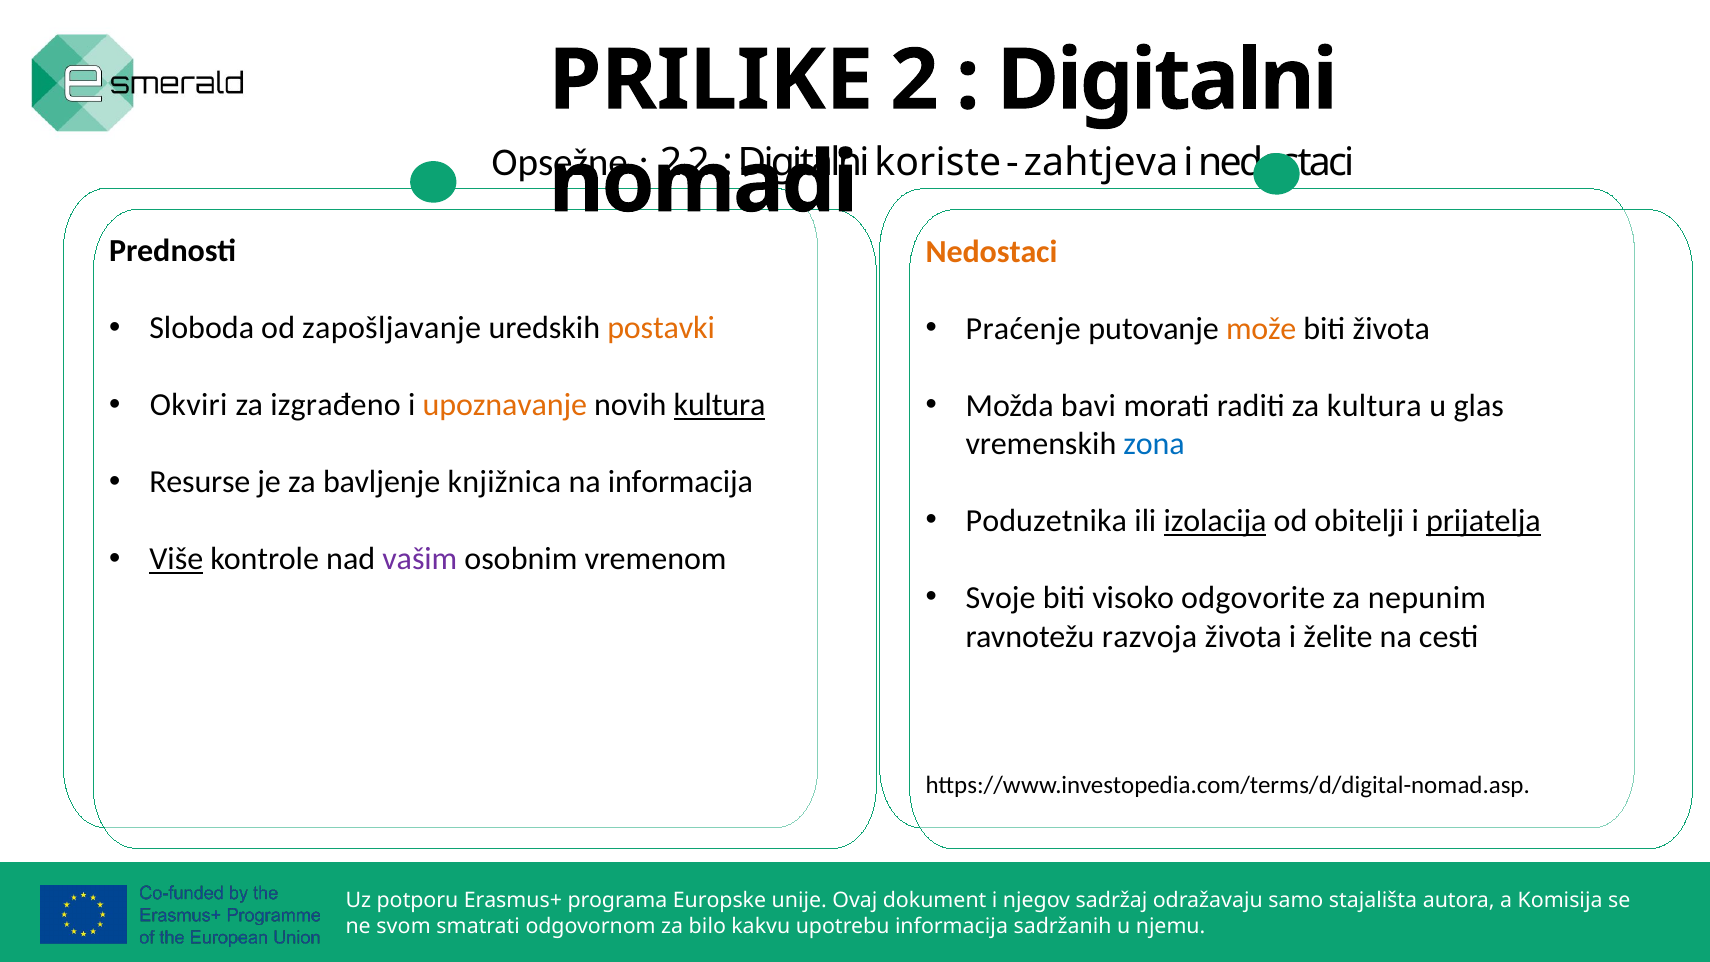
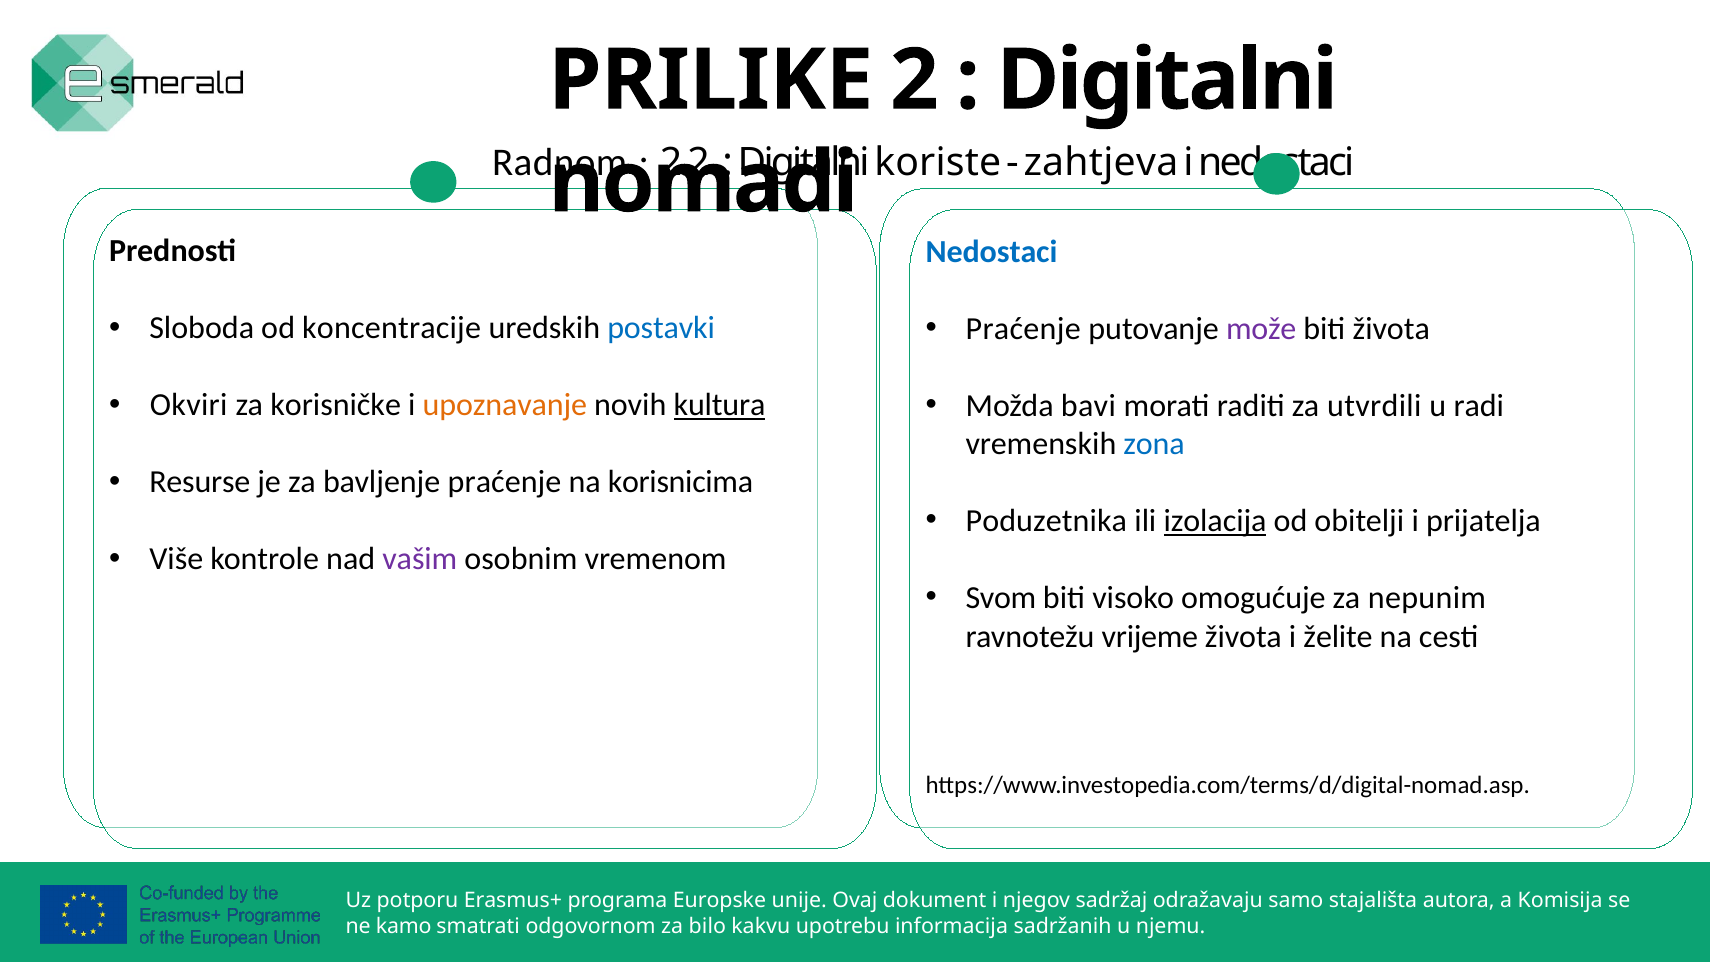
Opsežne: Opsežne -> Radnom (560, 162)
Nedostaci colour: orange -> blue (991, 252)
zapošljavanje: zapošljavanje -> koncentracije (392, 328)
postavki colour: orange -> blue (661, 328)
može colour: orange -> purple (1261, 329)
izgrađeno: izgrađeno -> korisničke (336, 405)
za kultura: kultura -> utvrdili (1374, 406)
glas: glas -> radi (1479, 406)
bavljenje knjižnica: knjižnica -> praćenje (505, 482)
na informacija: informacija -> korisnicima (680, 482)
prijatelja underline: present -> none (1483, 521)
Više underline: present -> none (176, 559)
Svoje: Svoje -> Svom (1001, 598)
odgovorite: odgovorite -> omogućuje (1253, 598)
razvoja: razvoja -> vrijeme (1150, 636)
svom: svom -> kamo (404, 926)
